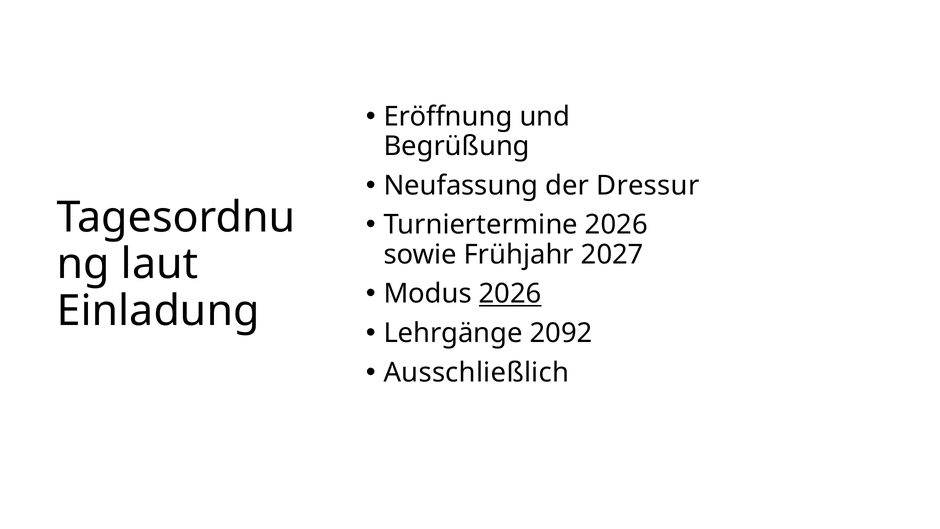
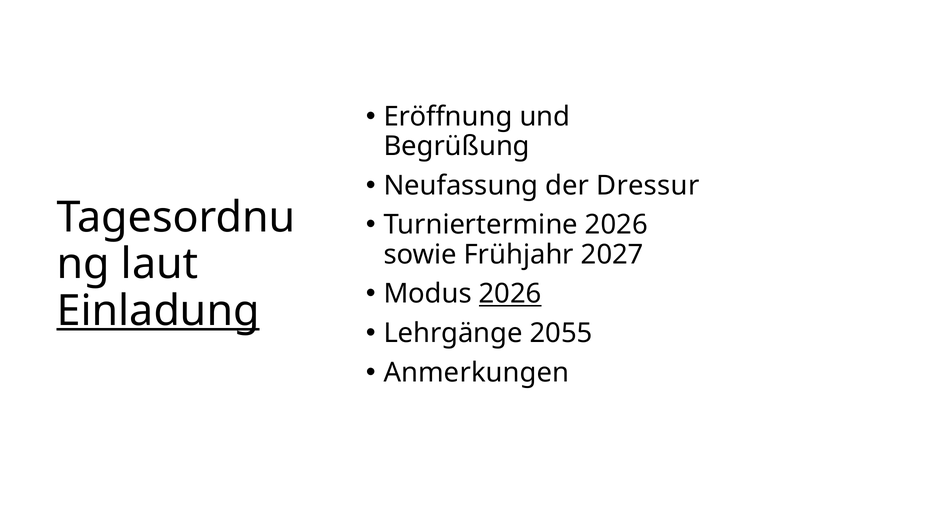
Einladung underline: none -> present (158, 311)
2092: 2092 -> 2055 (561, 333)
Ausschließlich: Ausschließlich -> Anmerkungen (476, 372)
